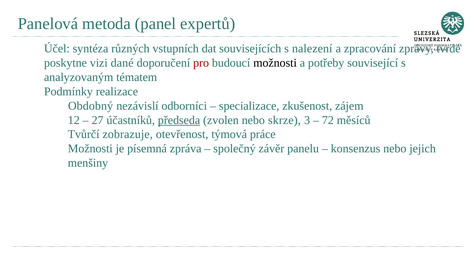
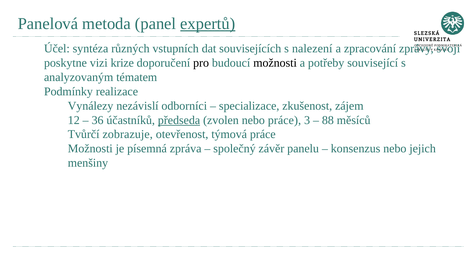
expertů underline: none -> present (208, 24)
tvrdé: tvrdé -> svoji (448, 49)
dané: dané -> krize (122, 63)
pro colour: red -> black (201, 63)
Obdobný: Obdobný -> Vynálezy (91, 106)
27: 27 -> 36 (98, 120)
nebo skrze: skrze -> práce (284, 120)
72: 72 -> 88 (328, 120)
